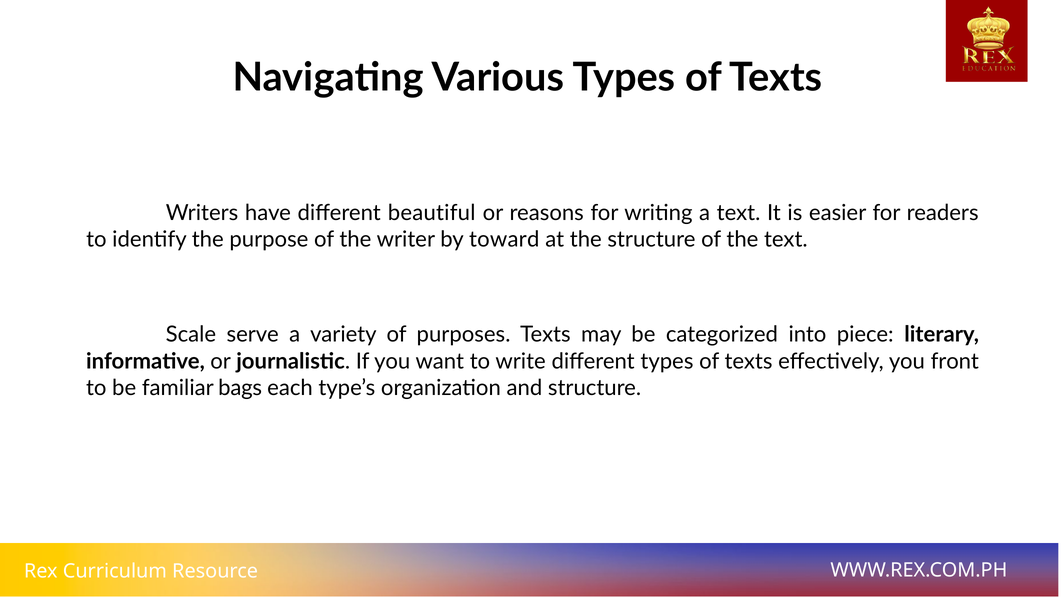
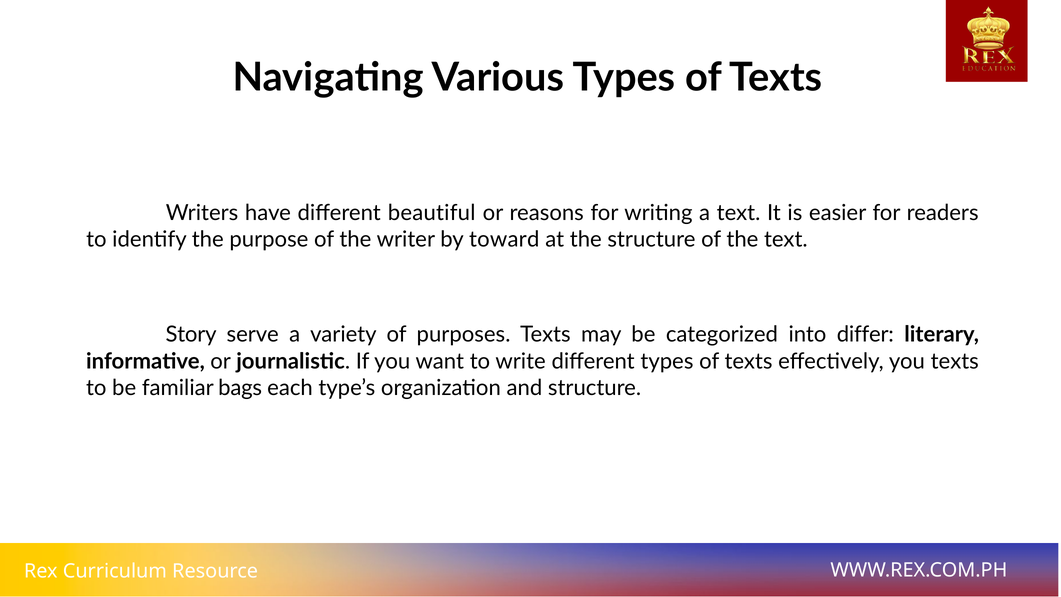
Scale: Scale -> Story (191, 335)
piece: piece -> differ (865, 335)
you front: front -> texts (955, 361)
